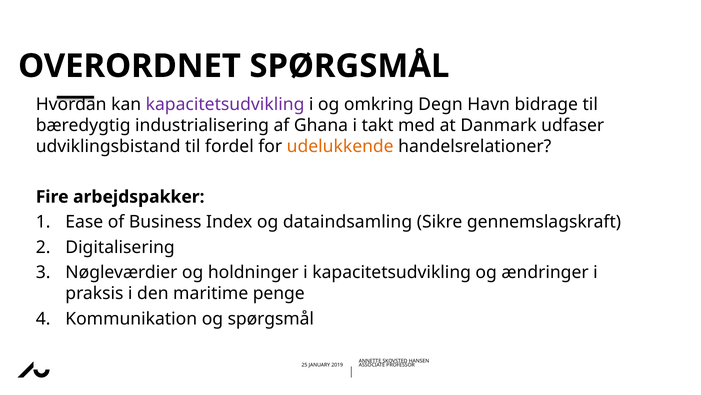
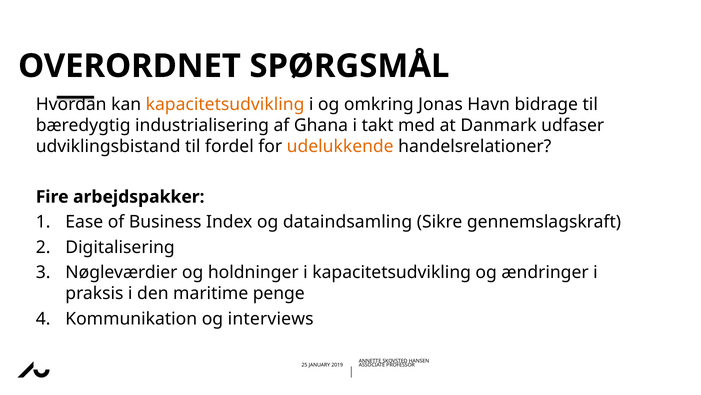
kapacitetsudvikling colour: purple -> orange (225, 105)
Degn: Degn -> Jonas (441, 105)
og spørgsmål: spørgsmål -> interviews (271, 318)
